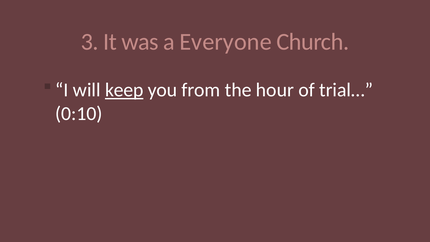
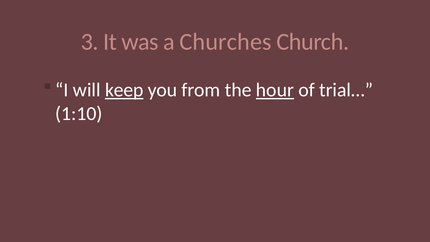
Everyone: Everyone -> Churches (226, 42)
hour underline: none -> present (275, 90)
0:10: 0:10 -> 1:10 (79, 114)
